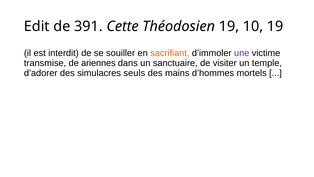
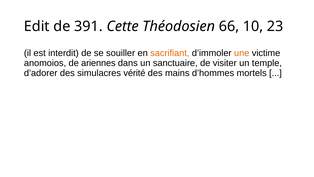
Théodosien 19: 19 -> 66 (229, 26)
10 19: 19 -> 23 (275, 26)
une colour: purple -> orange (242, 53)
transmise: transmise -> anomoios (45, 63)
seuls: seuls -> vérité (134, 73)
